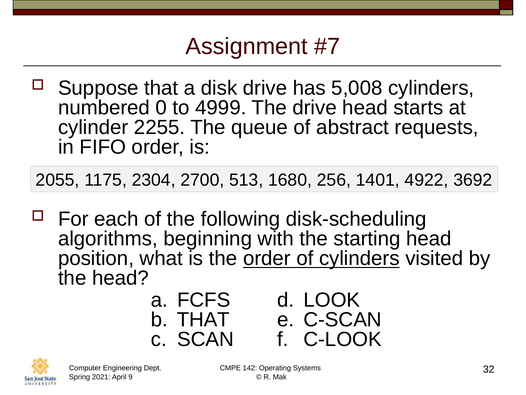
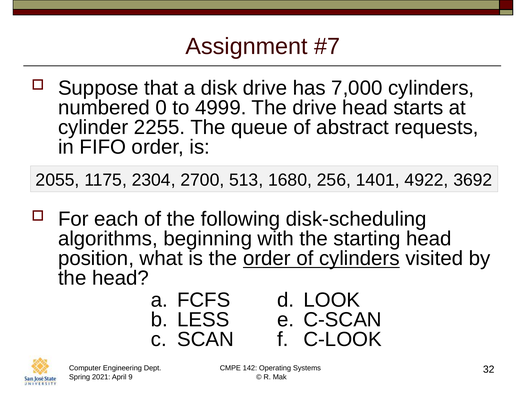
5,008: 5,008 -> 7,000 (357, 88)
THAT: THAT -> LESS (203, 319)
